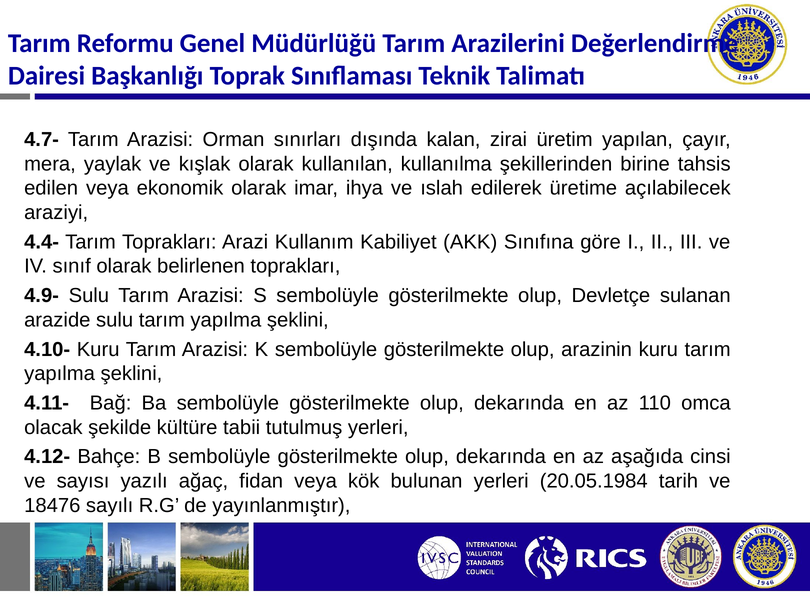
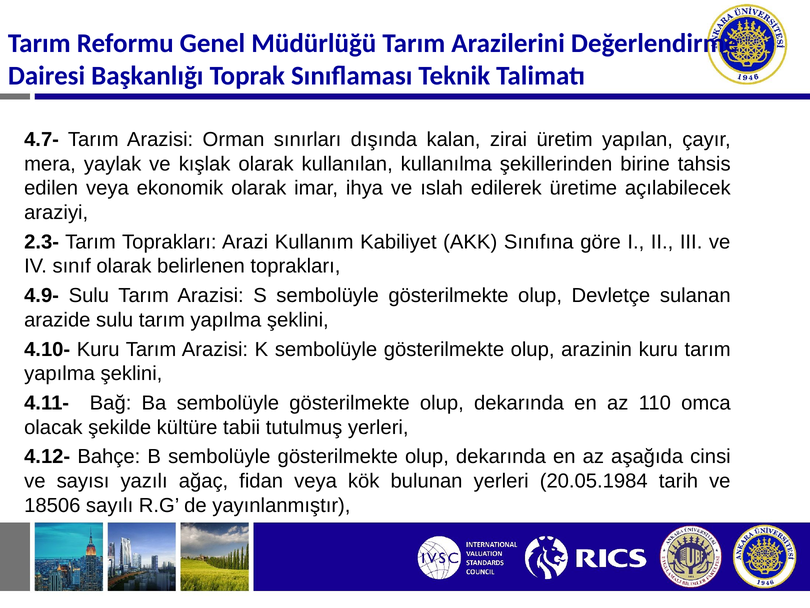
4.4-: 4.4- -> 2.3- (42, 242)
18476: 18476 -> 18506 (52, 505)
